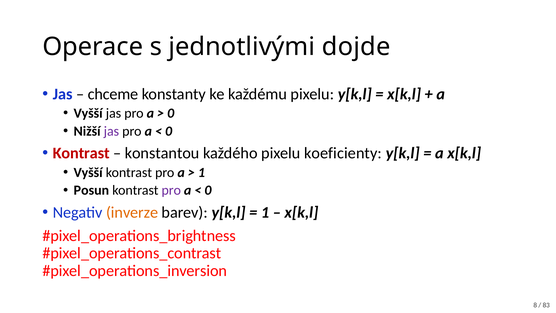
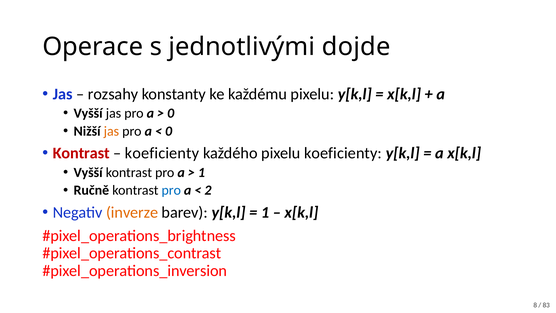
chceme: chceme -> rozsahy (113, 94)
jas colour: purple -> orange (111, 131)
konstantou: konstantou -> koeficienty (162, 153)
Posun: Posun -> Ručně (91, 190)
pro colour: purple -> blue (171, 190)
0: 0 -> 2 (208, 190)
